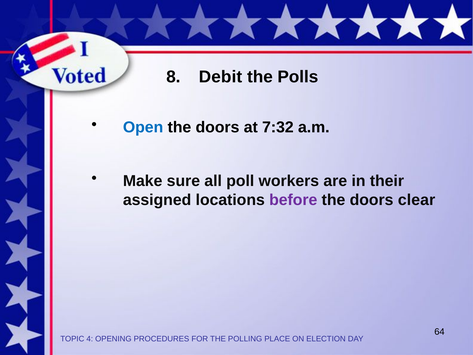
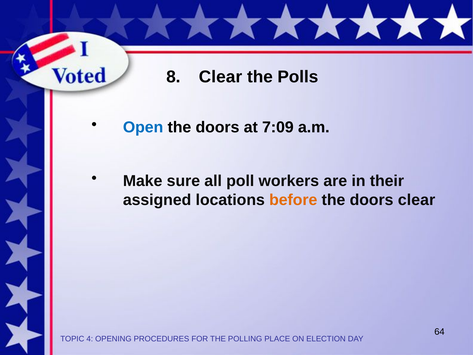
8 Debit: Debit -> Clear (221, 77)
7:32: 7:32 -> 7:09 (278, 127)
before colour: purple -> orange (293, 200)
